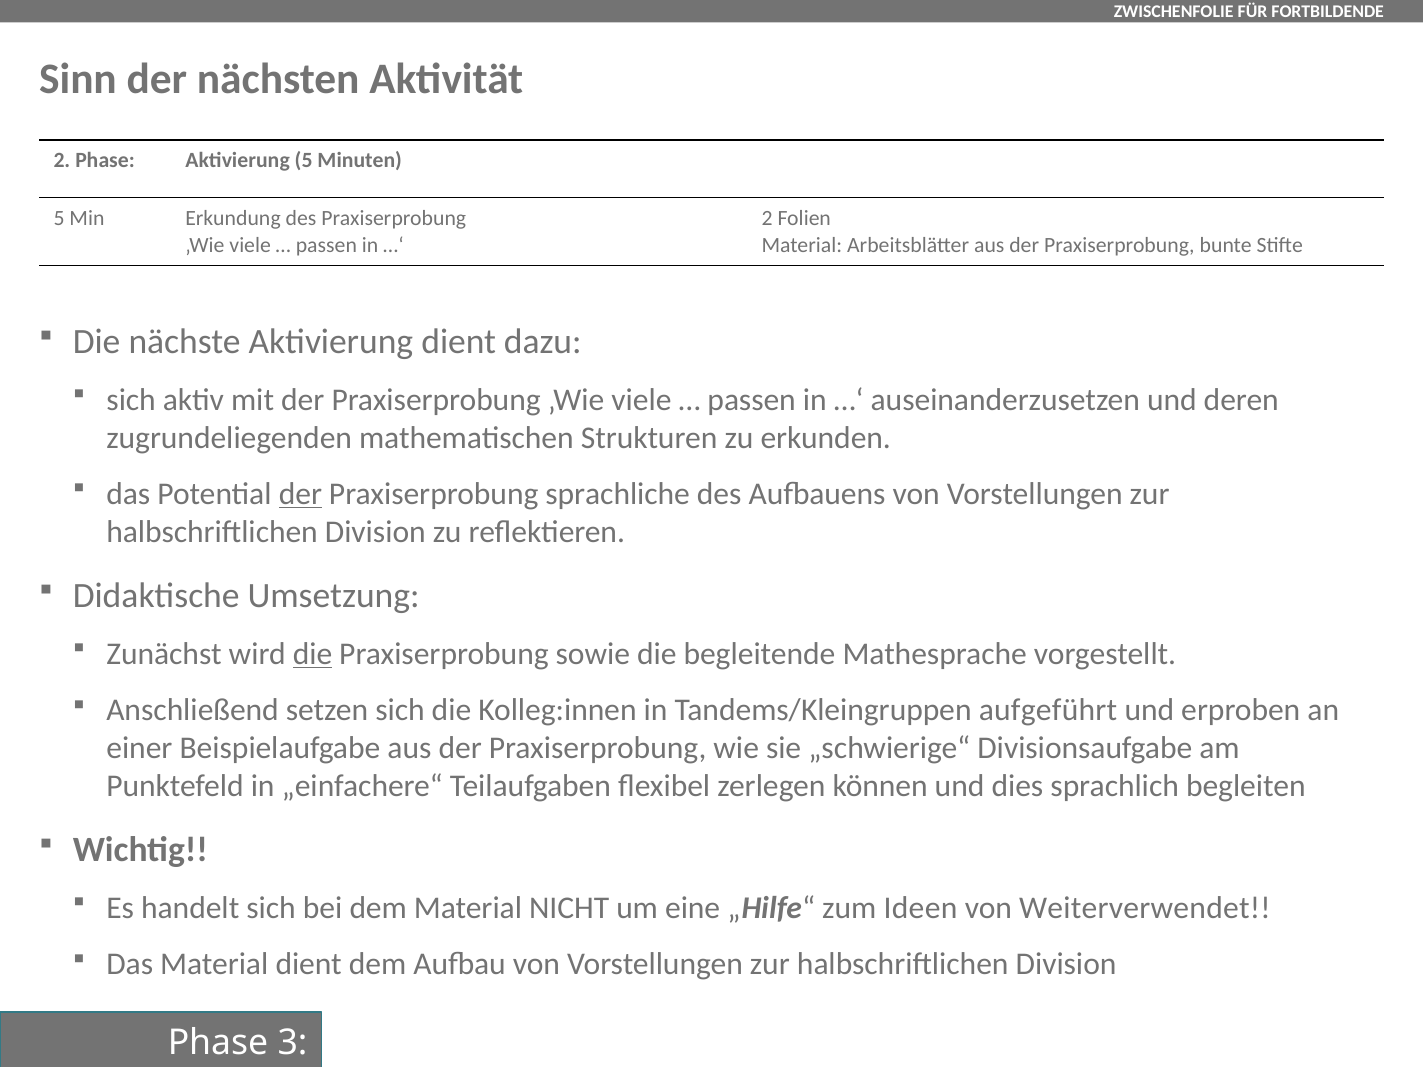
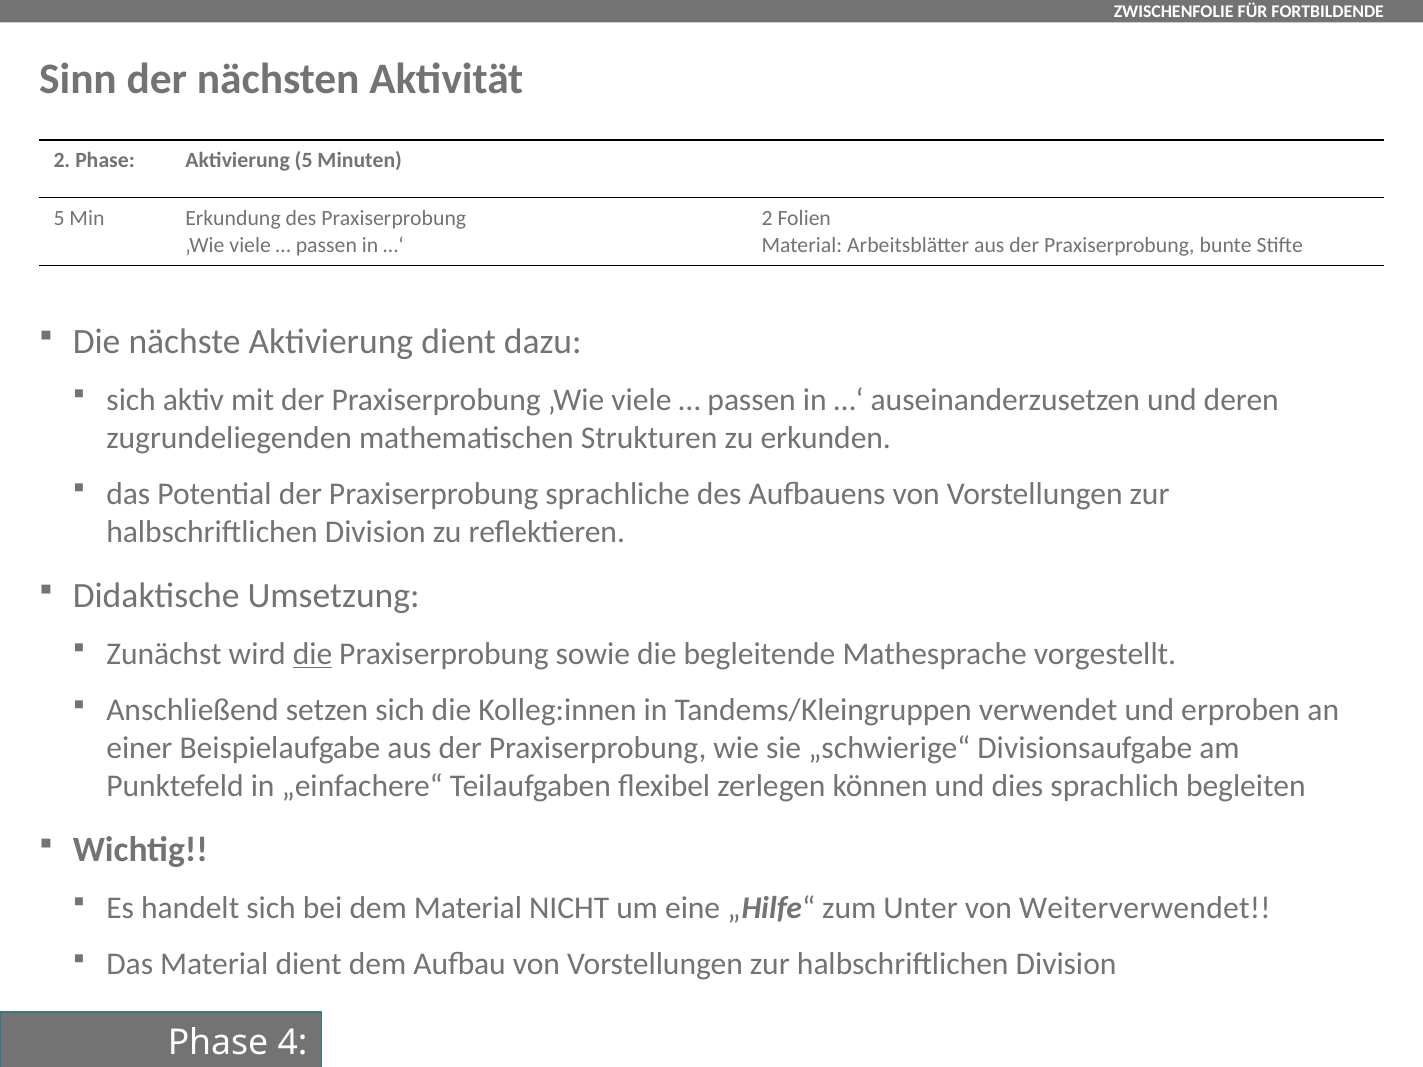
der underline: present -> none (300, 494)
aufgeführt: aufgeführt -> verwendet (1048, 710)
Ideen: Ideen -> Unter (921, 908)
3: 3 -> 4 (292, 1043)
